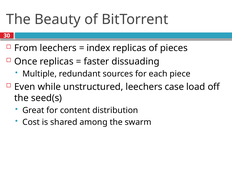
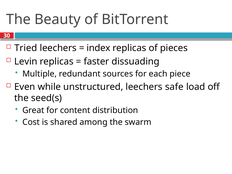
From: From -> Tried (26, 48)
Once: Once -> Levin (26, 61)
case: case -> safe (174, 87)
